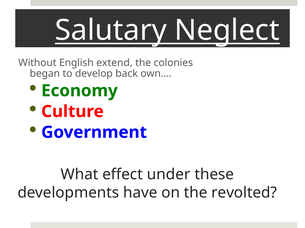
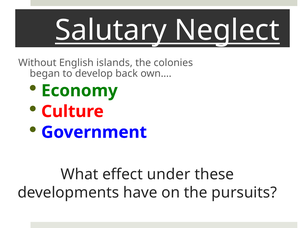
extend: extend -> islands (114, 63)
revolted: revolted -> pursuits (244, 193)
